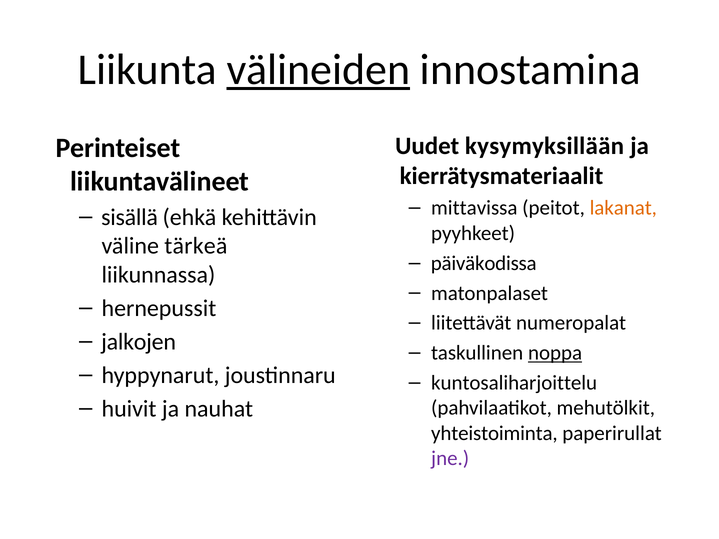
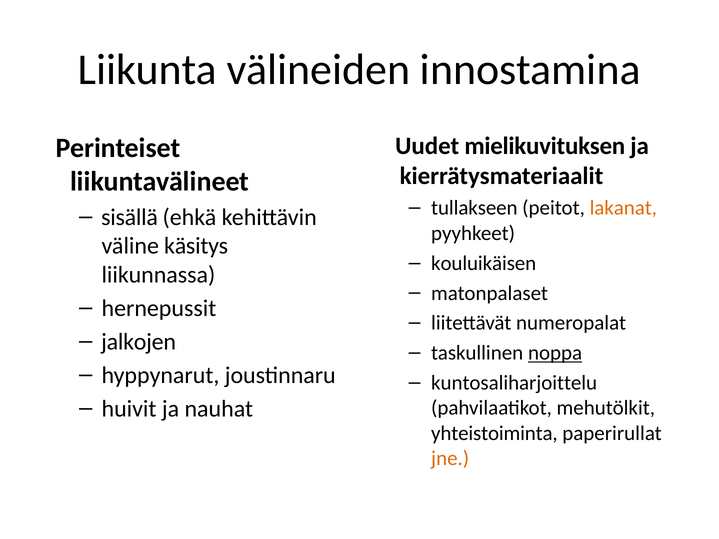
välineiden underline: present -> none (318, 70)
kysymyksillään: kysymyksillään -> mielikuvituksen (545, 146)
mittavissa: mittavissa -> tullakseen (474, 208)
tärkeä: tärkeä -> käsitys (196, 246)
päiväkodissa: päiväkodissa -> kouluikäisen (484, 263)
jne colour: purple -> orange (450, 459)
